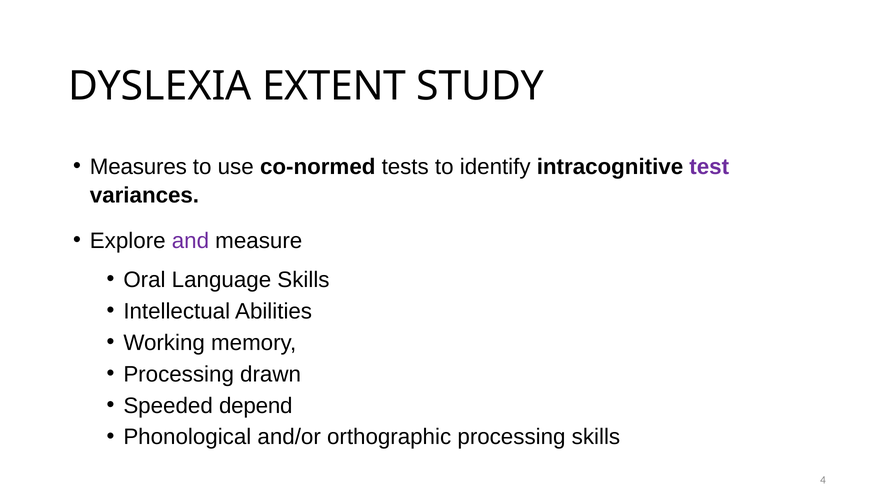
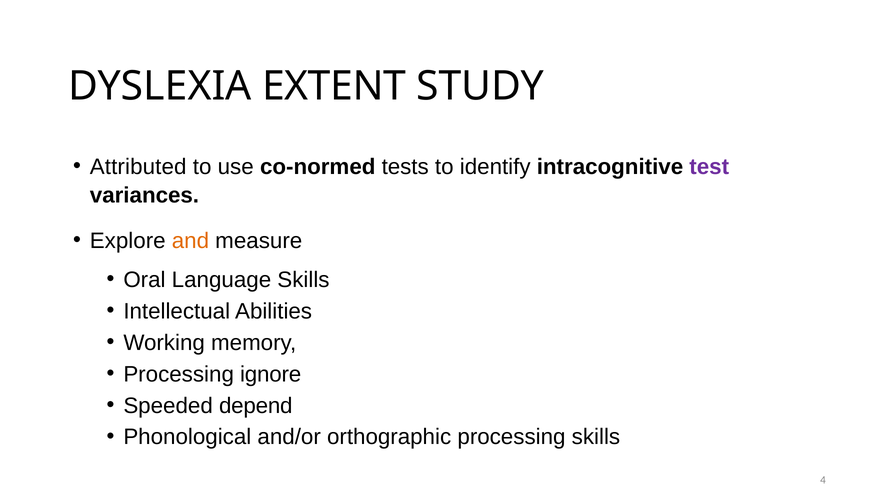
Measures: Measures -> Attributed (138, 167)
and colour: purple -> orange (190, 241)
drawn: drawn -> ignore (271, 374)
